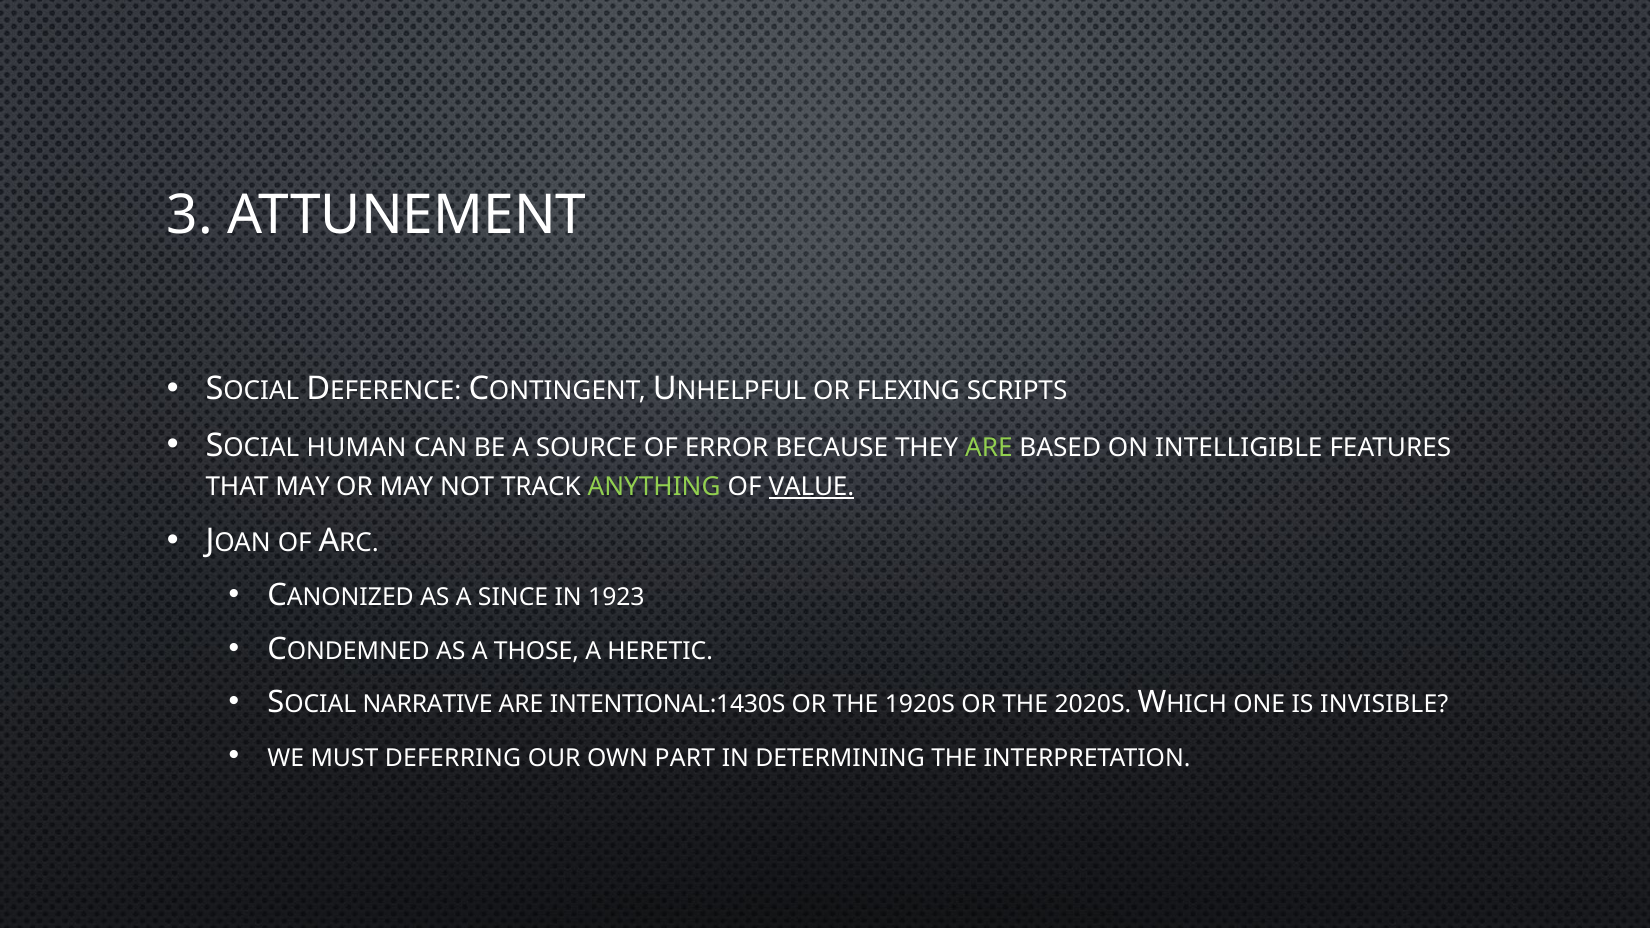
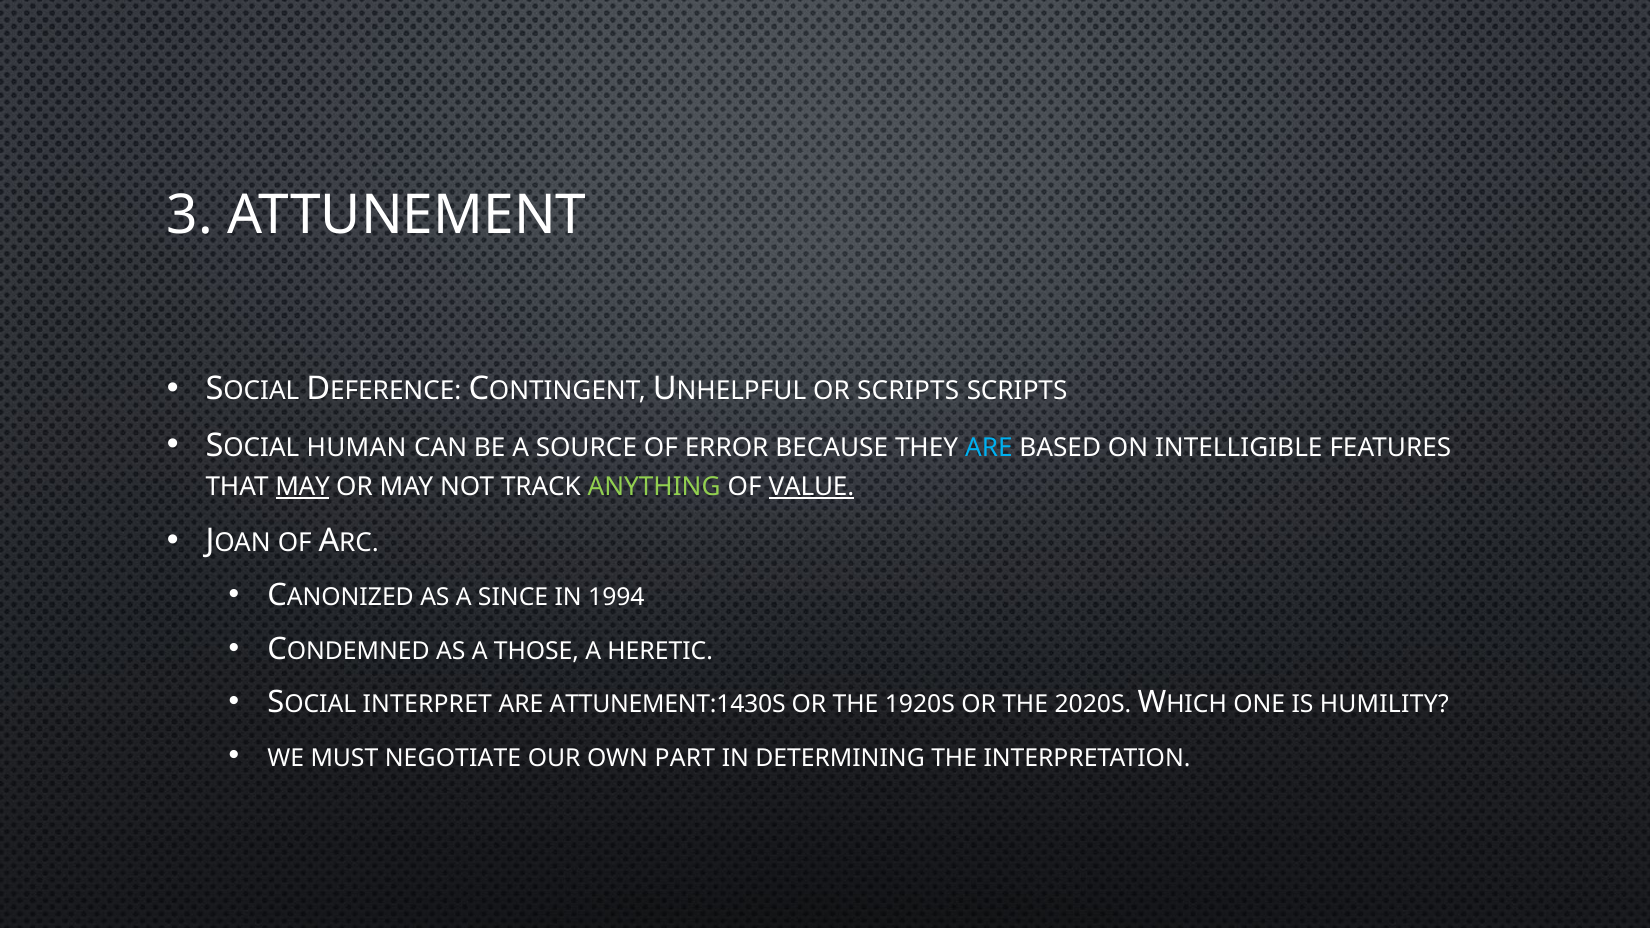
OR FLEXING: FLEXING -> SCRIPTS (908, 391)
ARE colour: light green -> light blue (989, 447)
MAY underline: none -> present (303, 487)
1923: 1923 -> 1994 (616, 597)
NARRATIVE: NARRATIVE -> INTERPRET (427, 705)
INTENTIONAL:1430S: INTENTIONAL:1430S -> ATTUNEMENT:1430S (668, 705)
INVISIBLE: INVISIBLE -> HUMILITY (1384, 705)
DEFERRING: DEFERRING -> NEGOTIATE (453, 758)
